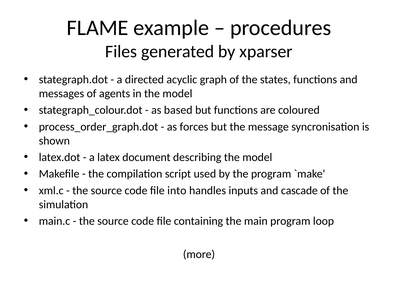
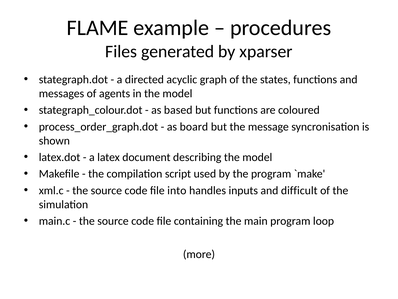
forces: forces -> board (194, 127)
cascade: cascade -> difficult (299, 190)
